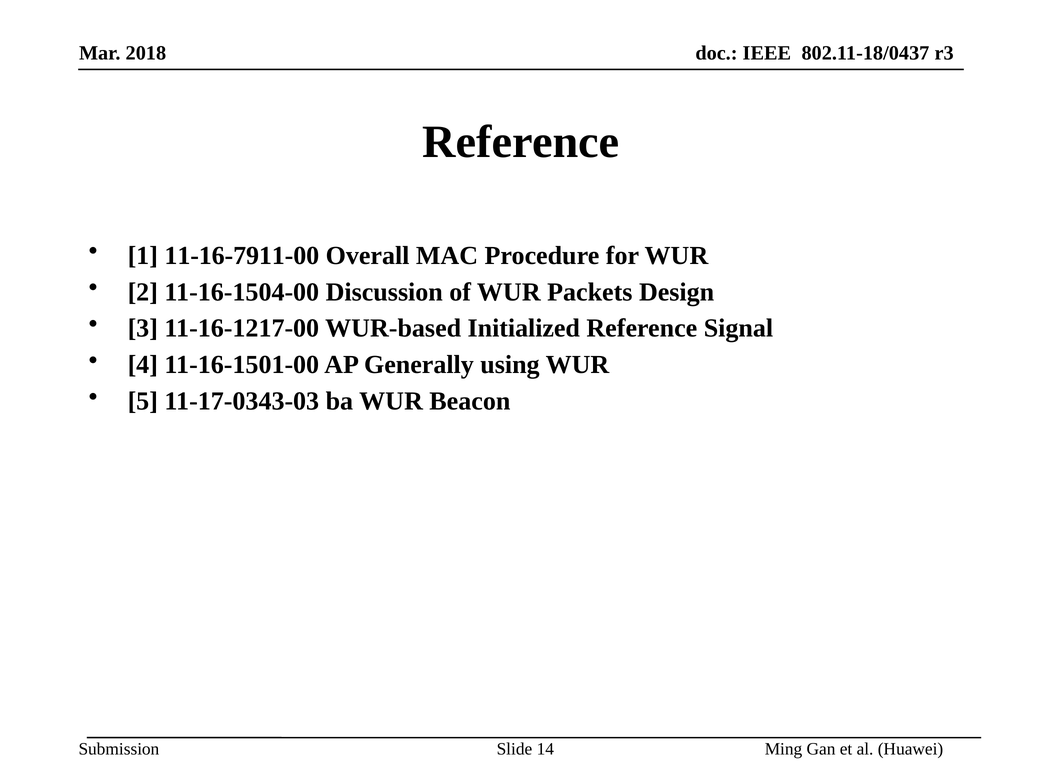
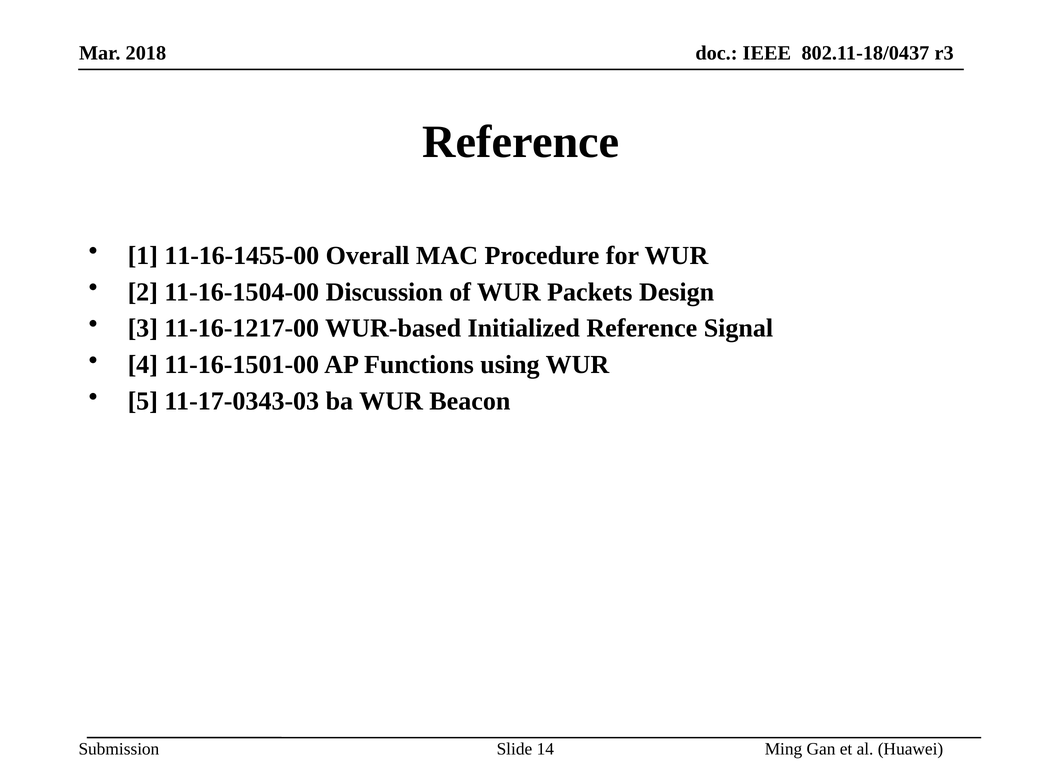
11-16-7911-00: 11-16-7911-00 -> 11-16-1455-00 (242, 256)
Generally: Generally -> Functions (419, 365)
